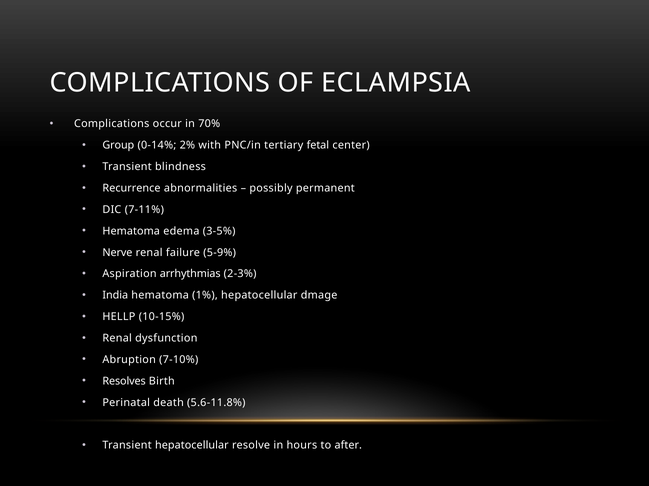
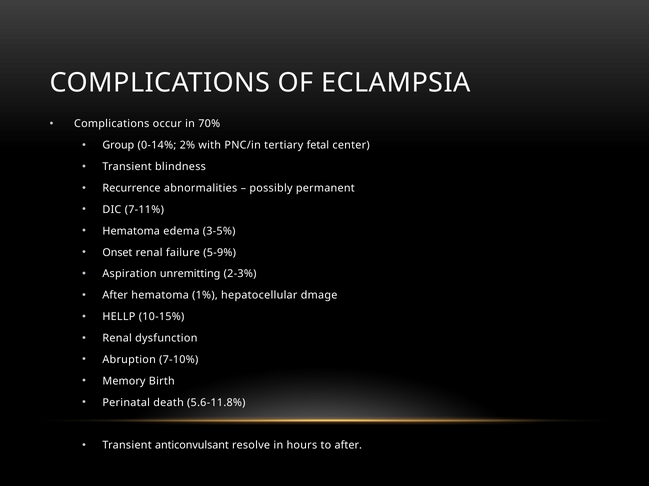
Nerve: Nerve -> Onset (117, 253)
arrhythmias: arrhythmias -> unremitting (190, 274)
India: India -> After (115, 296)
Resolves: Resolves -> Memory (124, 382)
Transient hepatocellular: hepatocellular -> anticonvulsant (192, 446)
